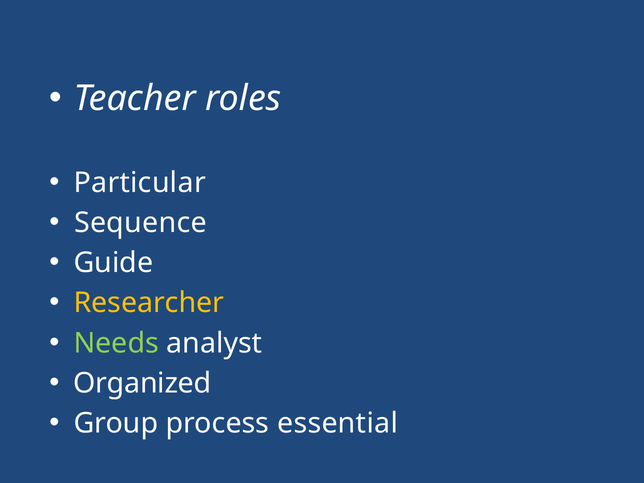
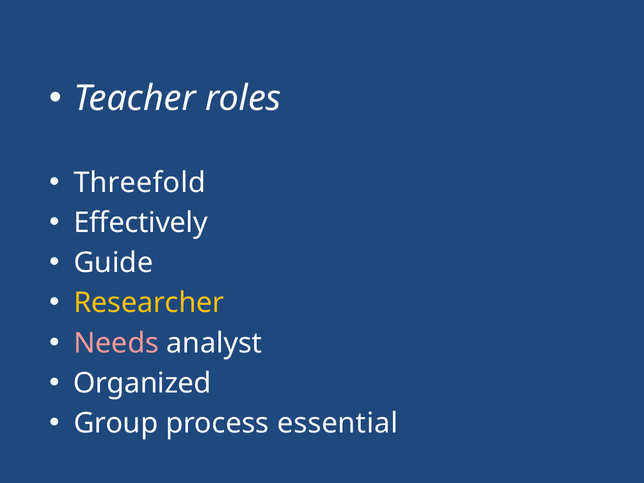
Particular: Particular -> Threefold (140, 183)
Sequence: Sequence -> Effectively (141, 223)
Needs colour: light green -> pink (116, 343)
